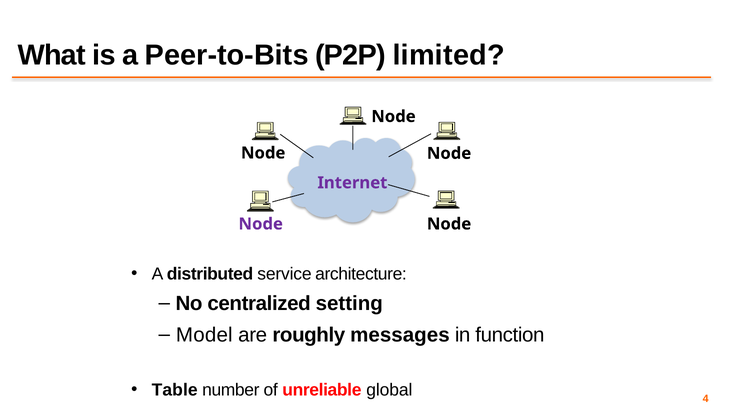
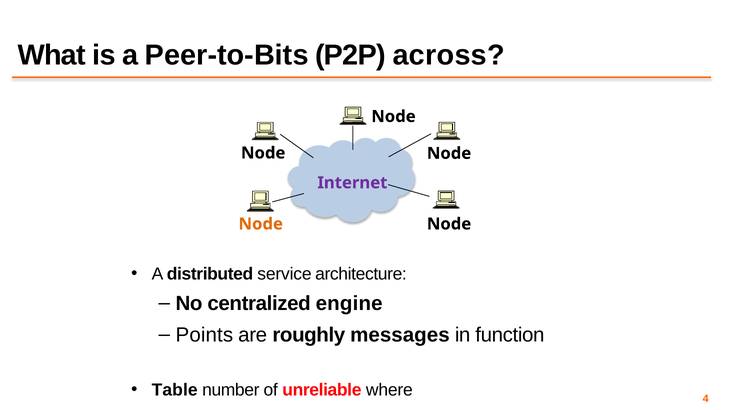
limited: limited -> across (449, 55)
Node colour: purple -> orange (261, 224)
setting: setting -> engine (349, 304)
Model: Model -> Points (204, 335)
global: global -> where (389, 390)
